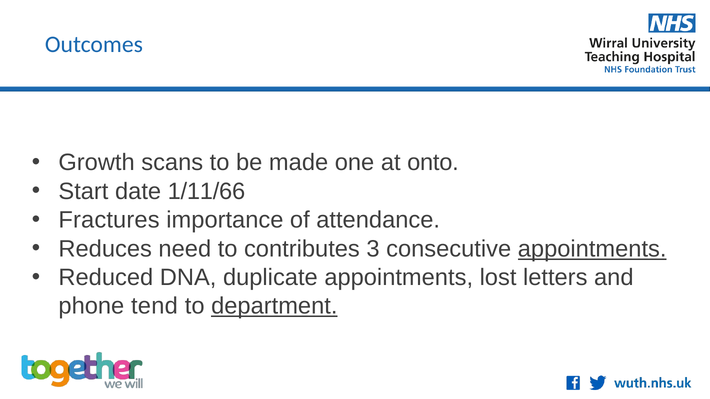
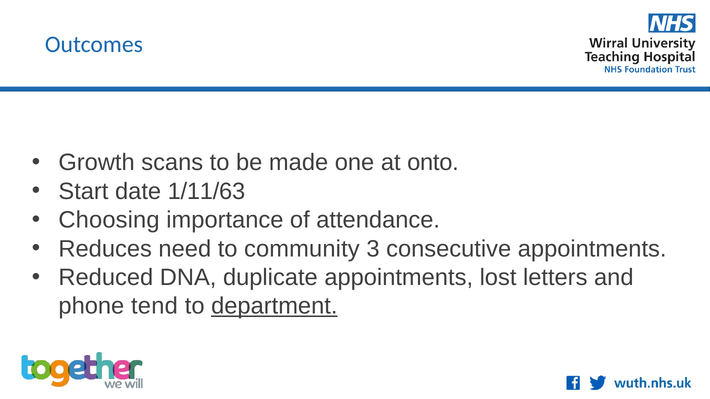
1/11/66: 1/11/66 -> 1/11/63 (206, 192)
Fractures: Fractures -> Choosing (109, 220)
contributes: contributes -> community (302, 249)
appointments underline: present -> none (592, 249)
